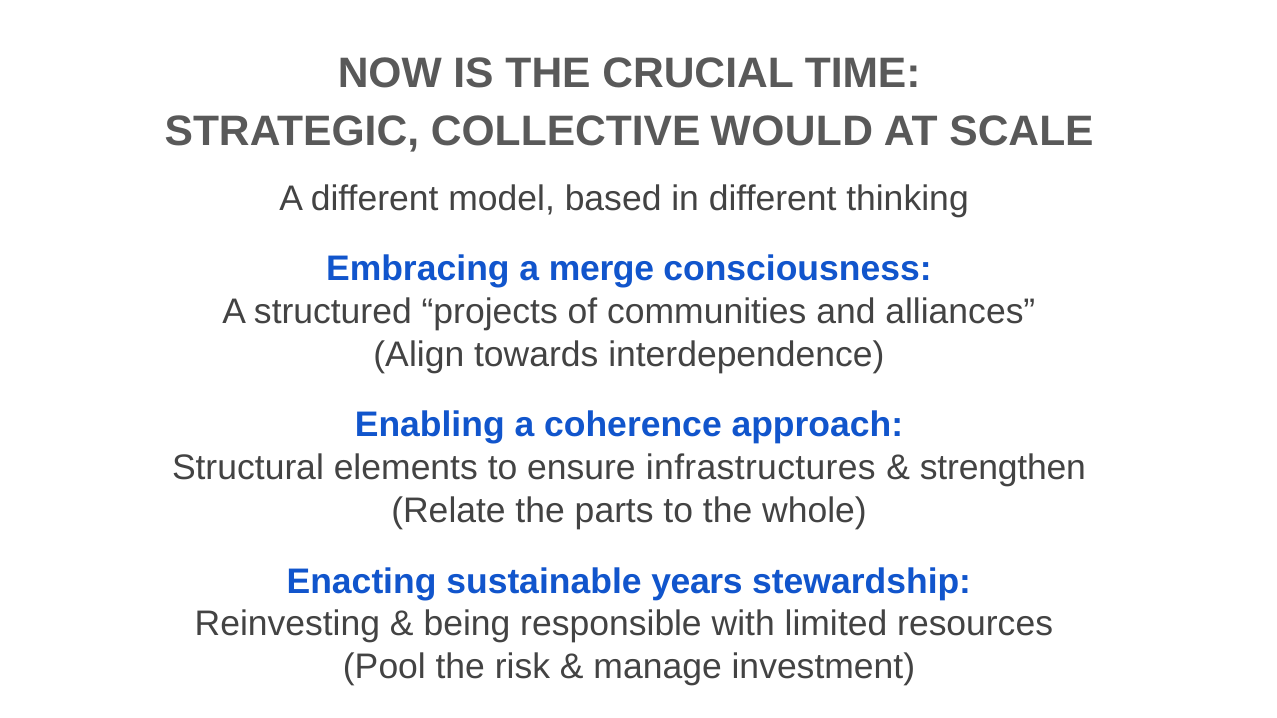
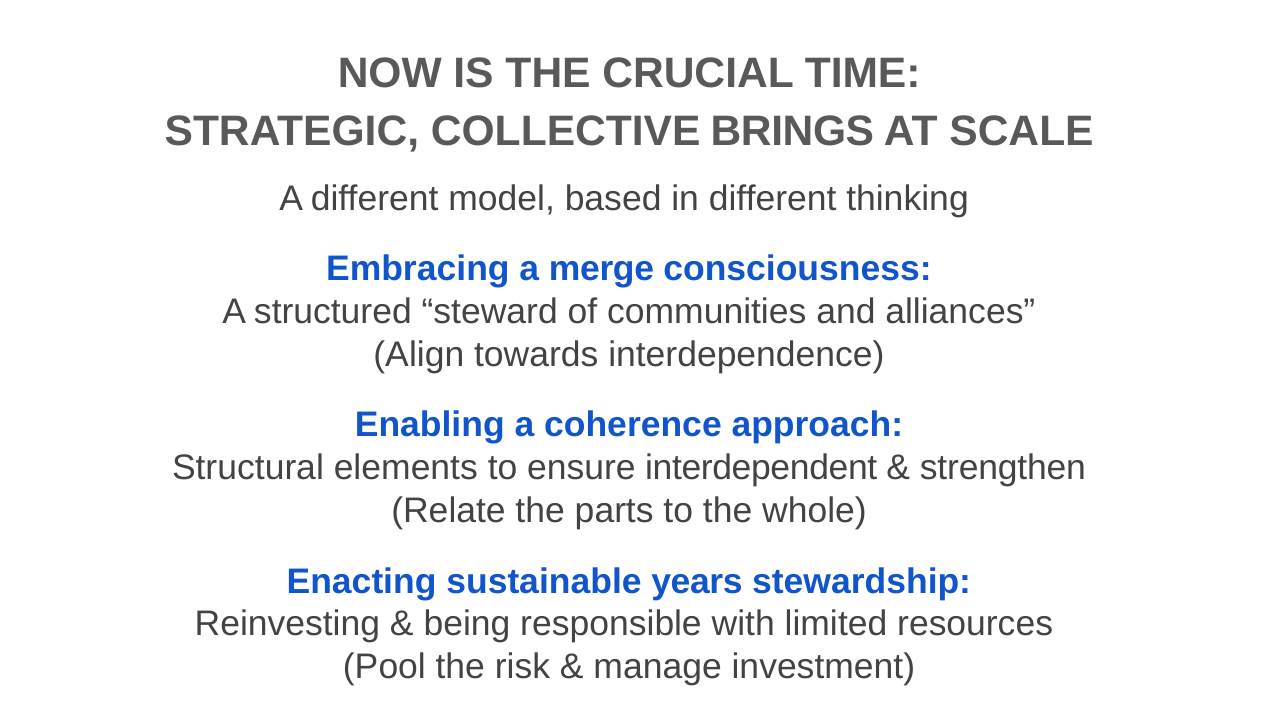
WOULD: WOULD -> BRINGS (792, 132)
projects: projects -> steward (490, 312)
infrastructures: infrastructures -> interdependent (761, 468)
